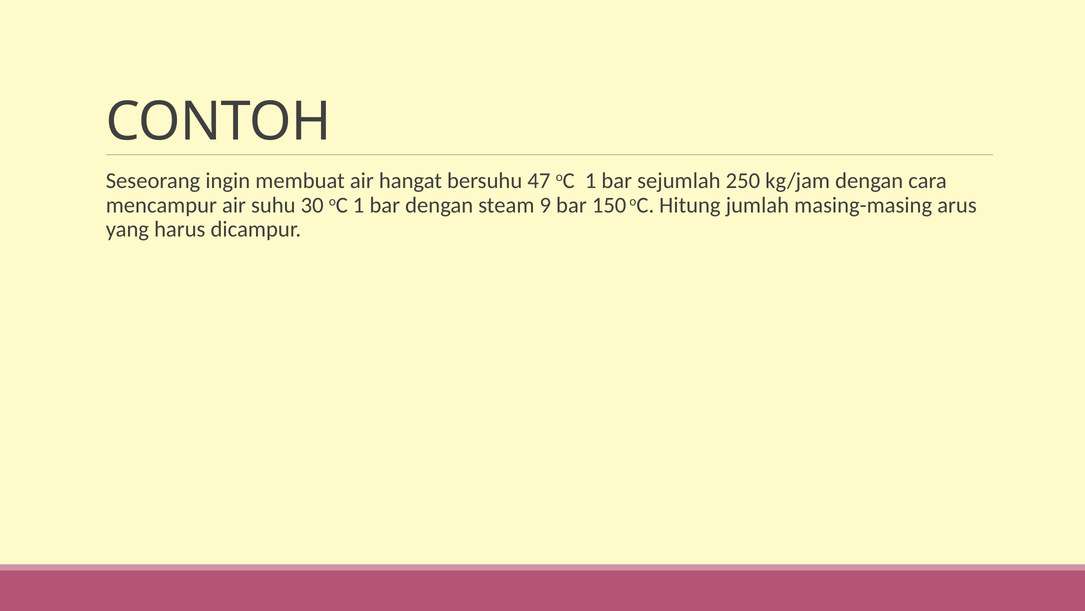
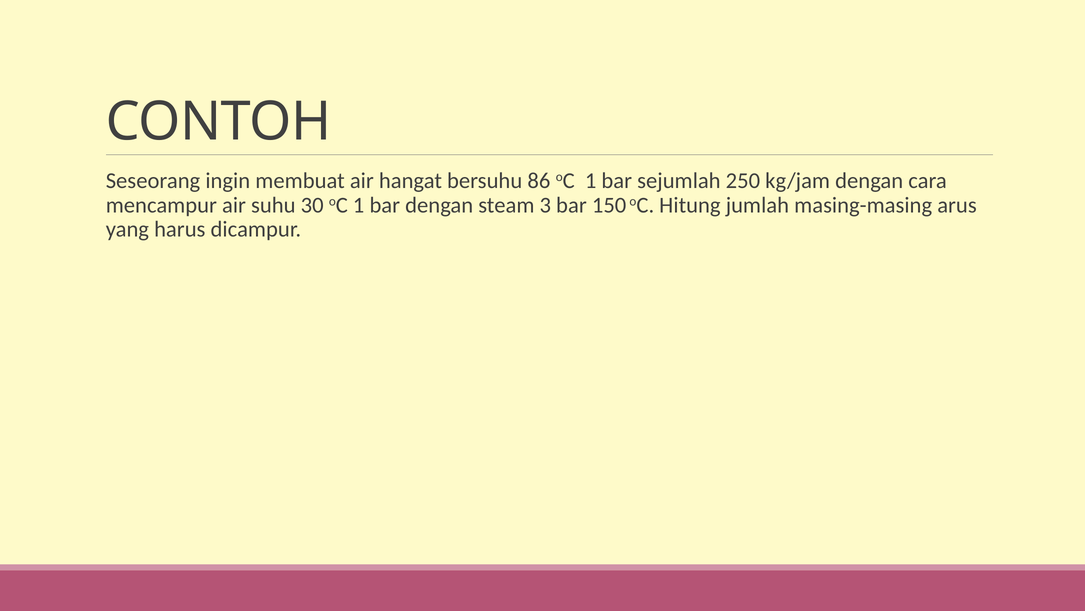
47: 47 -> 86 (539, 180)
9: 9 -> 3 (545, 205)
